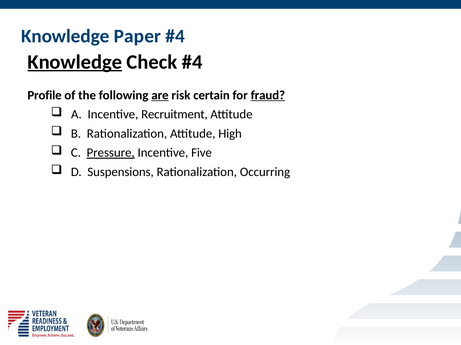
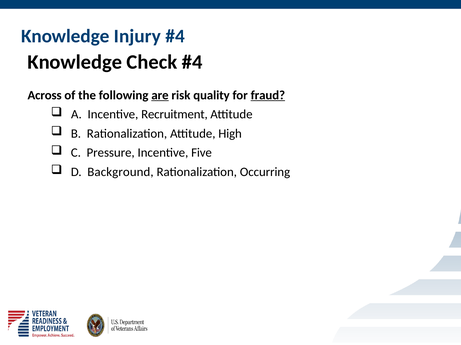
Paper: Paper -> Injury (137, 36)
Knowledge underline: present -> none (75, 62)
Profile: Profile -> Across (45, 95)
certain: certain -> quality (212, 95)
Pressure underline: present -> none (111, 153)
Suspensions: Suspensions -> Background (120, 172)
